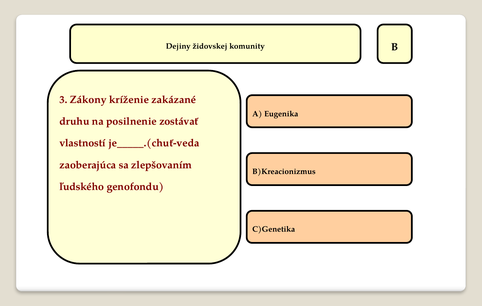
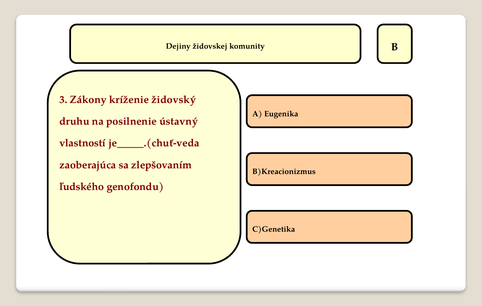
zakázané: zakázané -> židovský (174, 100)
zostávať: zostávať -> ústavný (179, 121)
